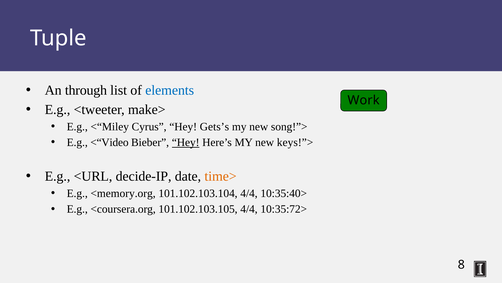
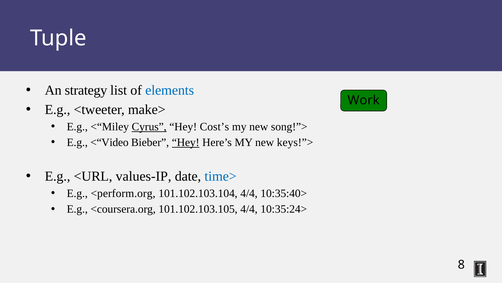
through: through -> strategy (86, 90)
Cyrus underline: none -> present (149, 127)
Gets’s: Gets’s -> Cost’s (214, 127)
decide-IP: decide-IP -> values-IP (144, 176)
time> colour: orange -> blue (221, 176)
<memory.org: <memory.org -> <perform.org (123, 193)
10:35:72>: 10:35:72> -> 10:35:24> (284, 209)
